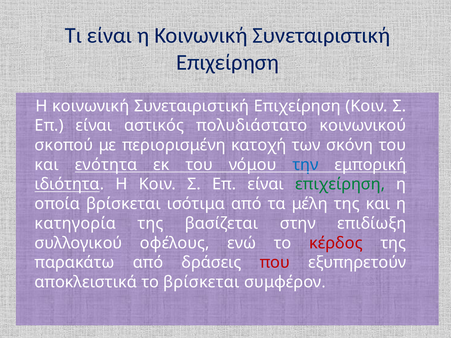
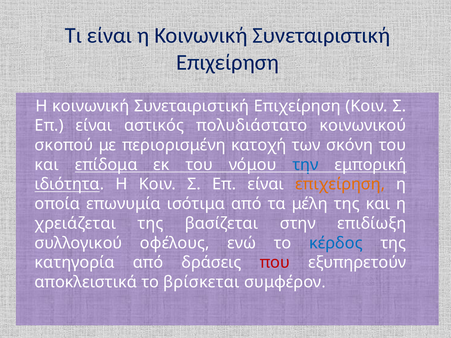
ενότητα: ενότητα -> επίδομα (106, 165)
επιχείρηση colour: green -> orange (340, 184)
οποία βρίσκεται: βρίσκεται -> επωνυμία (123, 204)
κατηγορία: κατηγορία -> χρειάζεται (75, 224)
κέρδος colour: red -> blue (336, 243)
παρακάτω: παρακάτω -> κατηγορία (75, 263)
